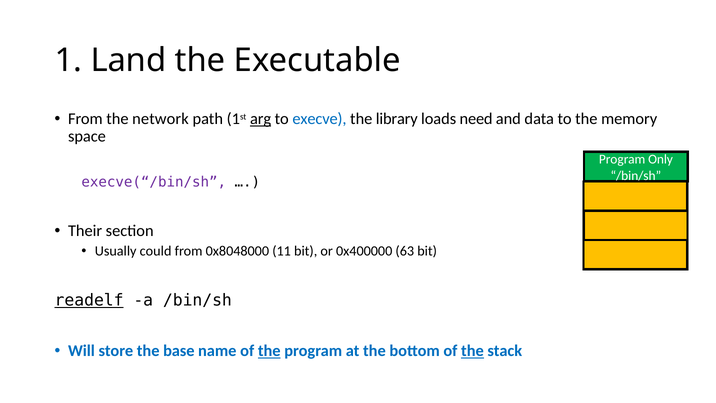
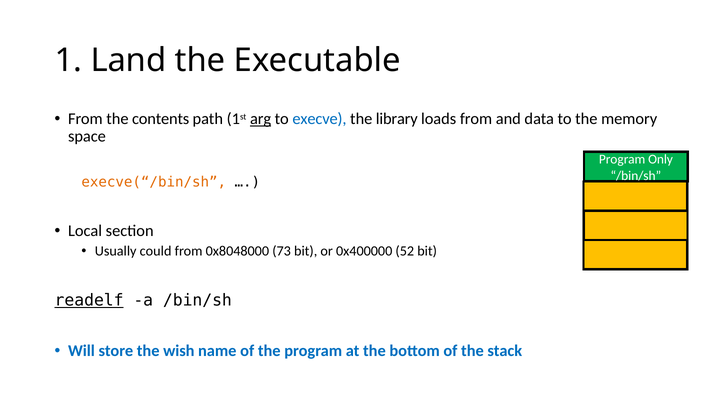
network: network -> contents (161, 119)
loads need: need -> from (476, 119)
execve(“/bin/sh colour: purple -> orange (154, 182)
Their: Their -> Local (85, 231)
11: 11 -> 73 (282, 251)
63: 63 -> 52 (405, 251)
base: base -> wish (179, 351)
the underline: present -> none (269, 351)
the underline: present -> none (472, 351)
